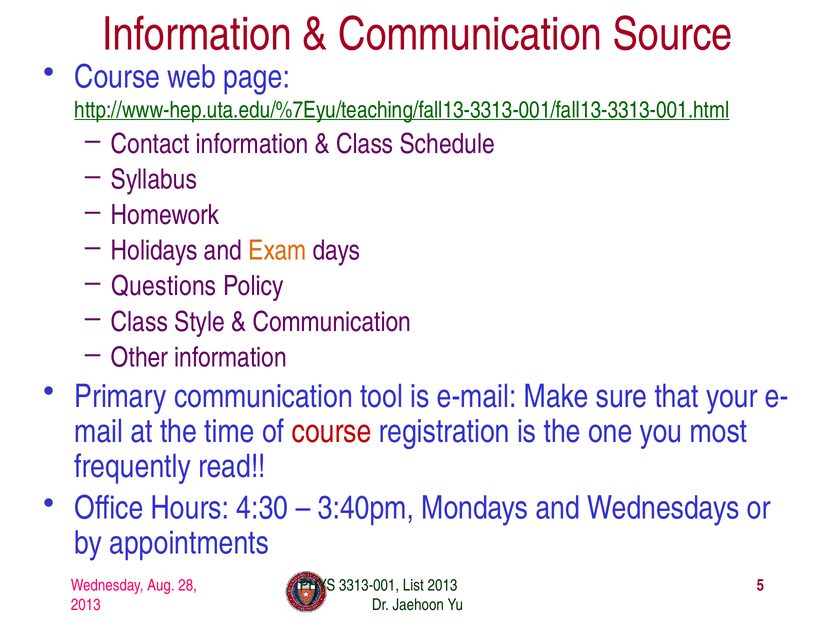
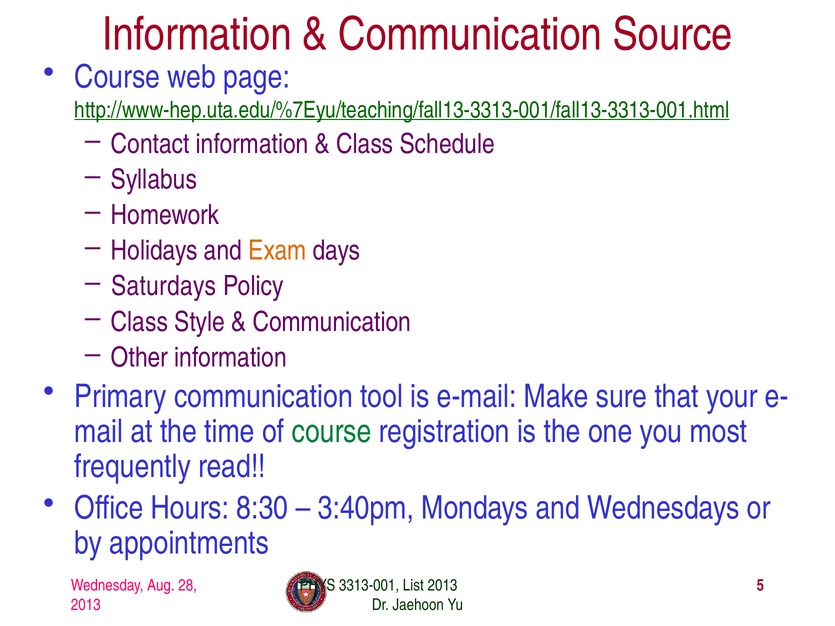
Questions: Questions -> Saturdays (164, 286)
course colour: red -> green (332, 432)
4:30: 4:30 -> 8:30 (262, 508)
